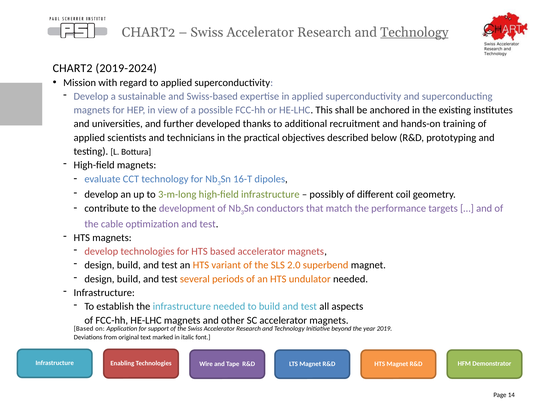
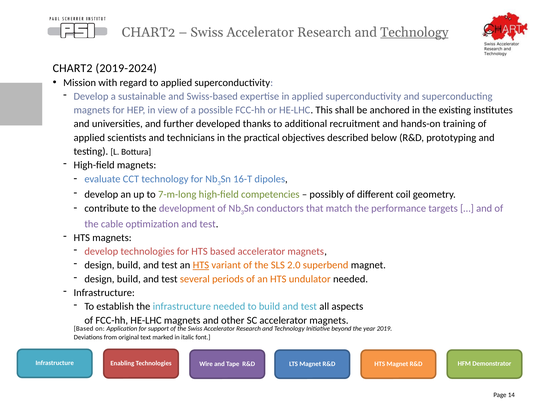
3-m-long: 3-m-long -> 7-m-long (177, 195)
high-field infrastructure: infrastructure -> competencies (270, 195)
HTS underline: none -> present (201, 265)
